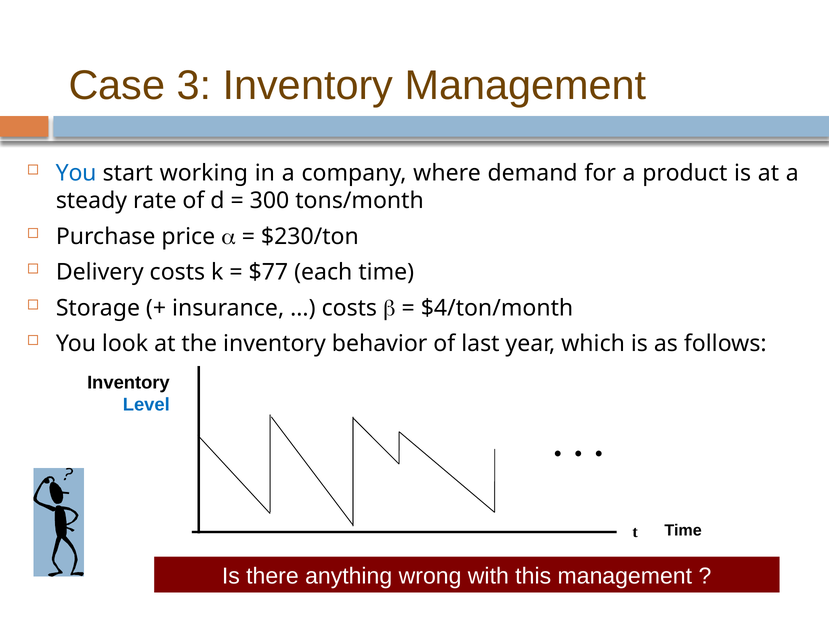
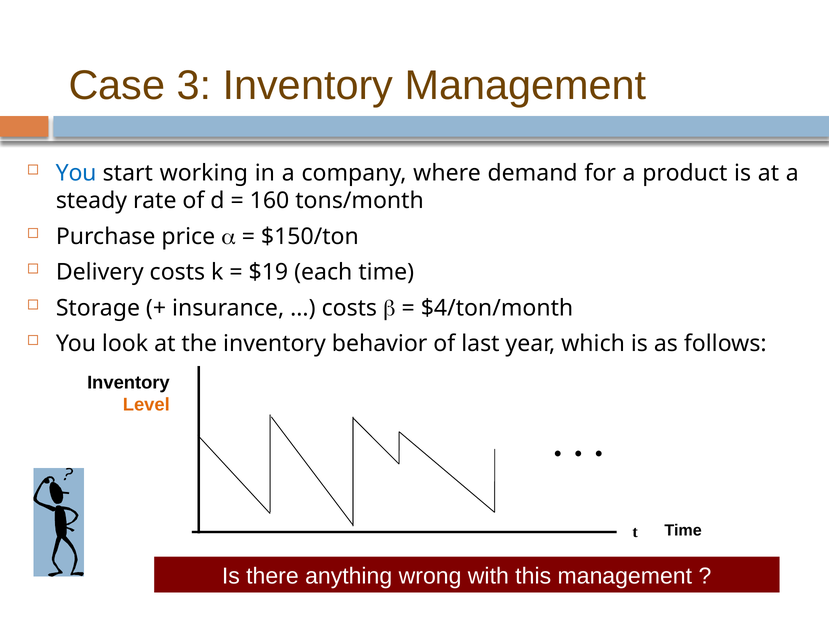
300: 300 -> 160 (269, 201)
$230/ton: $230/ton -> $150/ton (310, 236)
$77: $77 -> $19 (268, 272)
Level colour: blue -> orange (146, 404)
